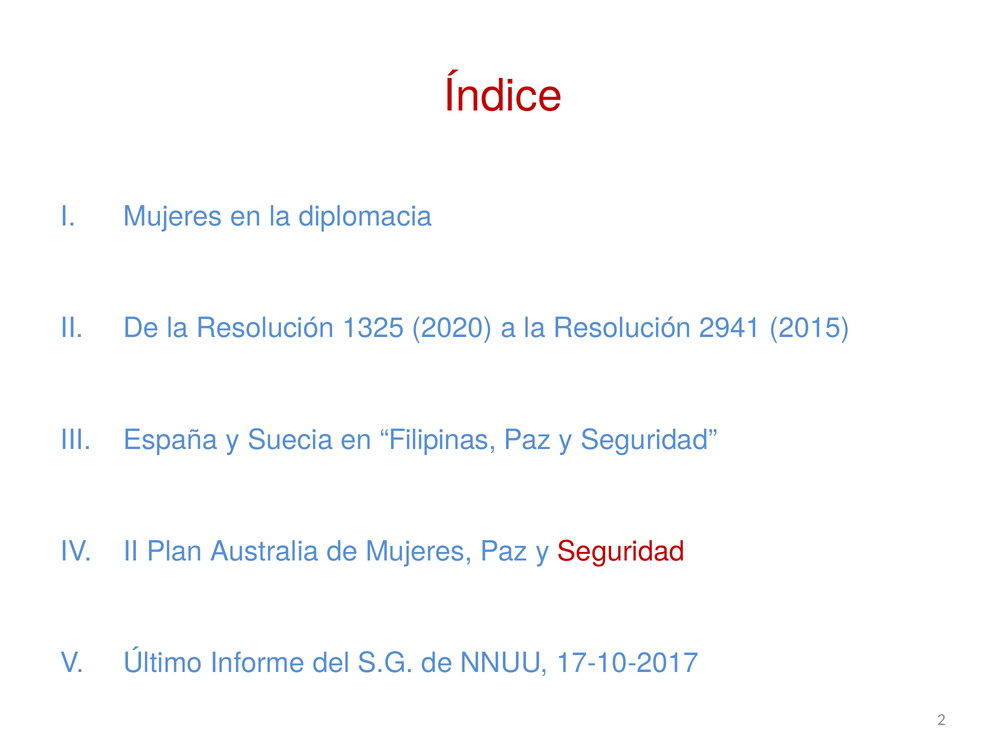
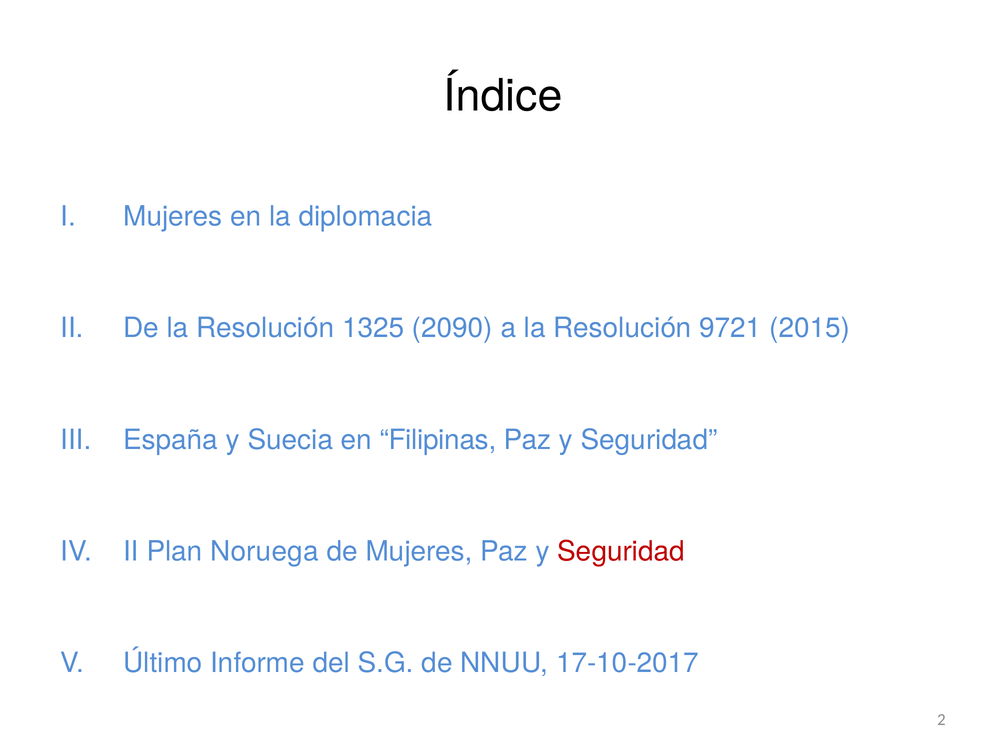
Índice colour: red -> black (503, 96)
2020: 2020 -> 2090 (452, 328)
2941: 2941 -> 9721 (730, 328)
Australia: Australia -> Noruega (264, 552)
